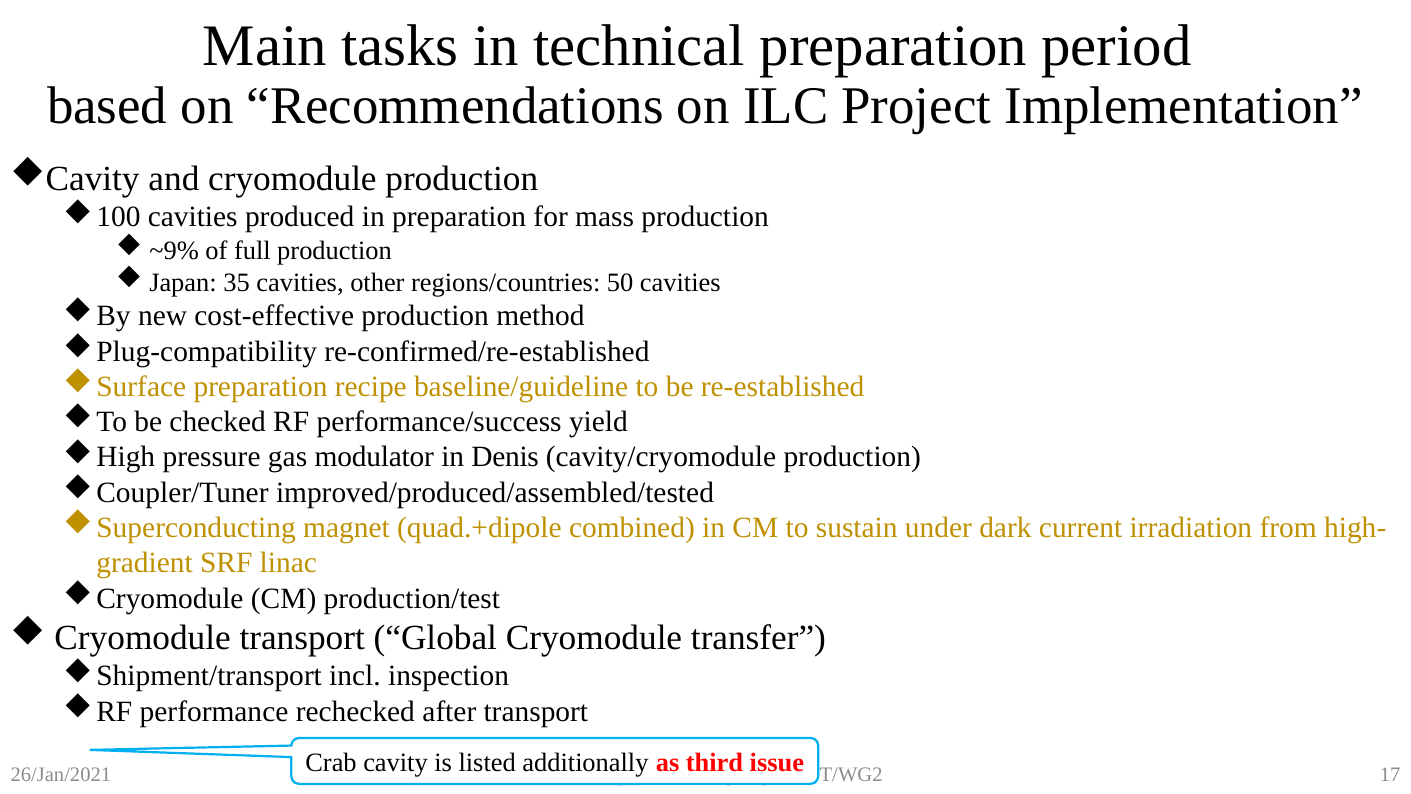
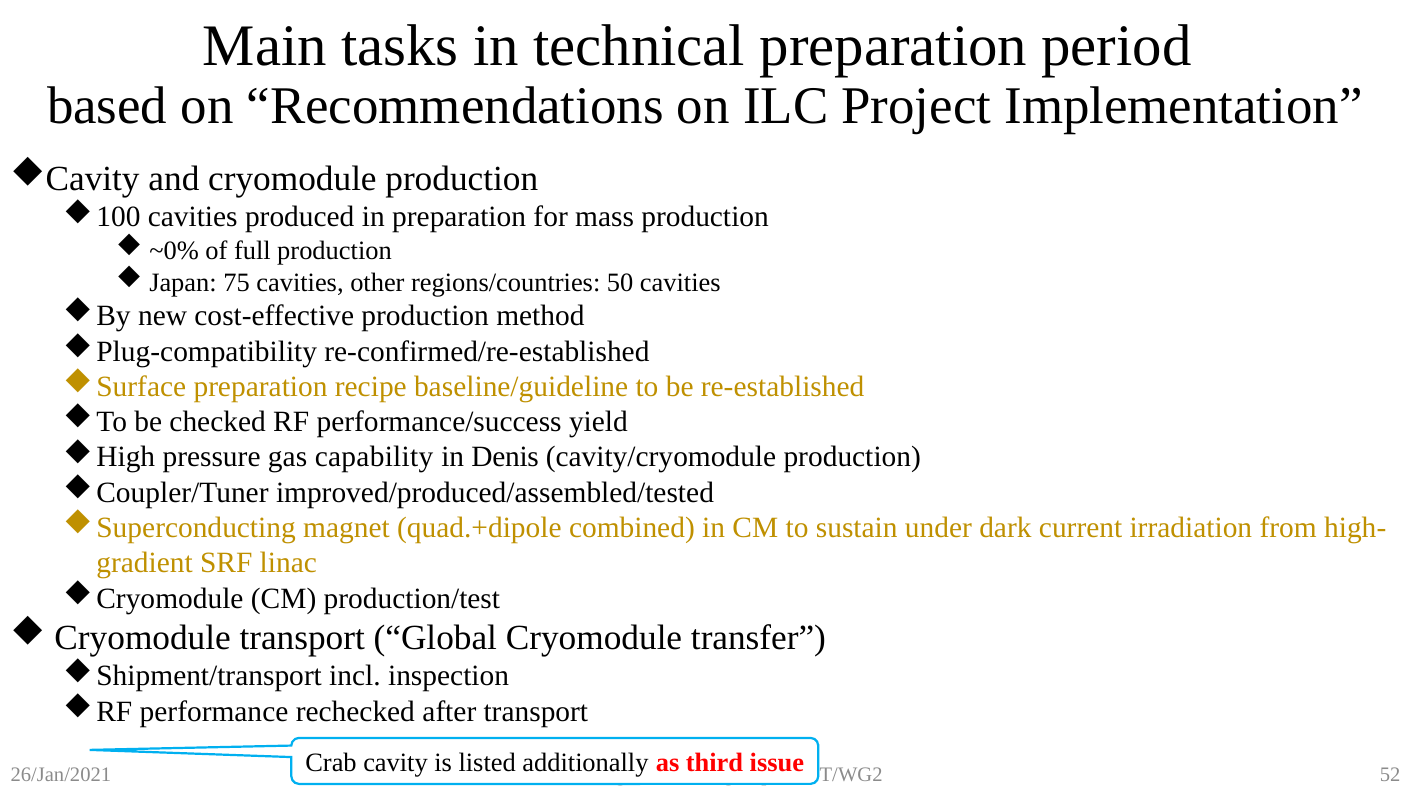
~9%: ~9% -> ~0% (174, 250)
35: 35 -> 75 (237, 282)
modulator: modulator -> capability (374, 457)
17: 17 -> 52 (1390, 774)
